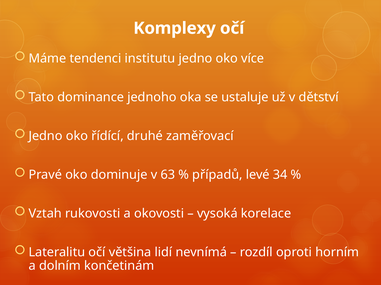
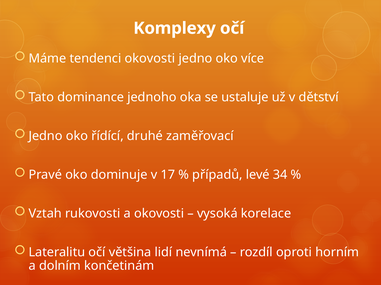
tendenci institutu: institutu -> okovosti (150, 59)
63: 63 -> 17 (168, 175)
